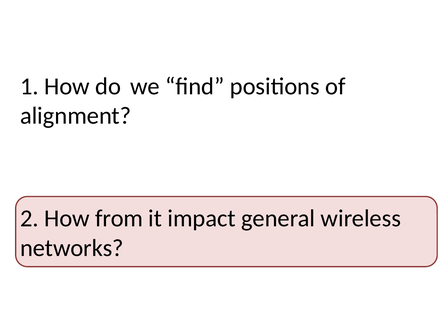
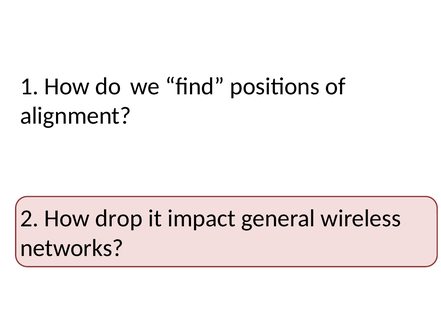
from: from -> drop (119, 218)
